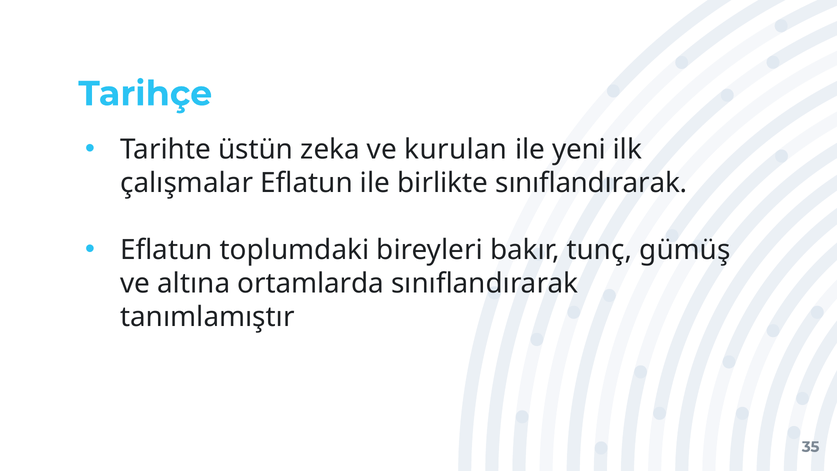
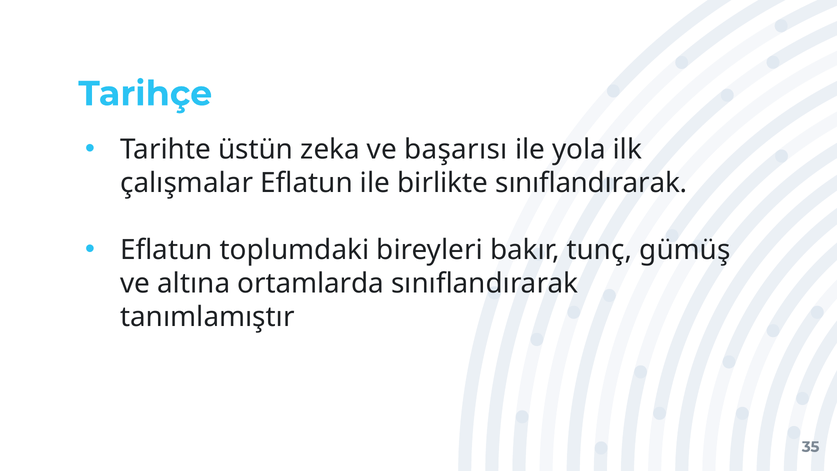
kurulan: kurulan -> başarısı (456, 150)
yeni: yeni -> yola (579, 150)
